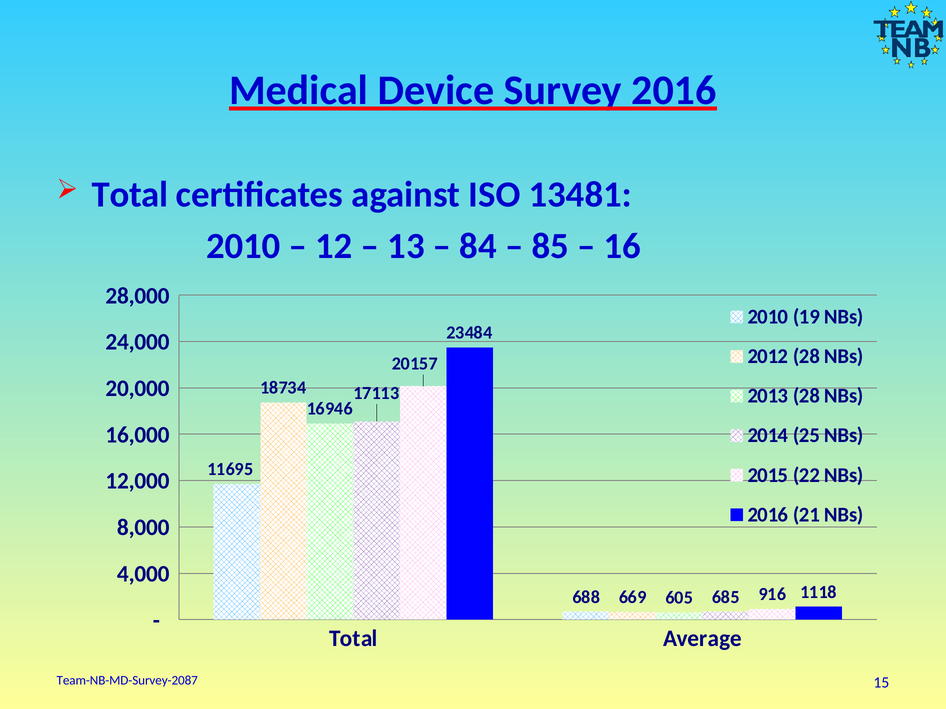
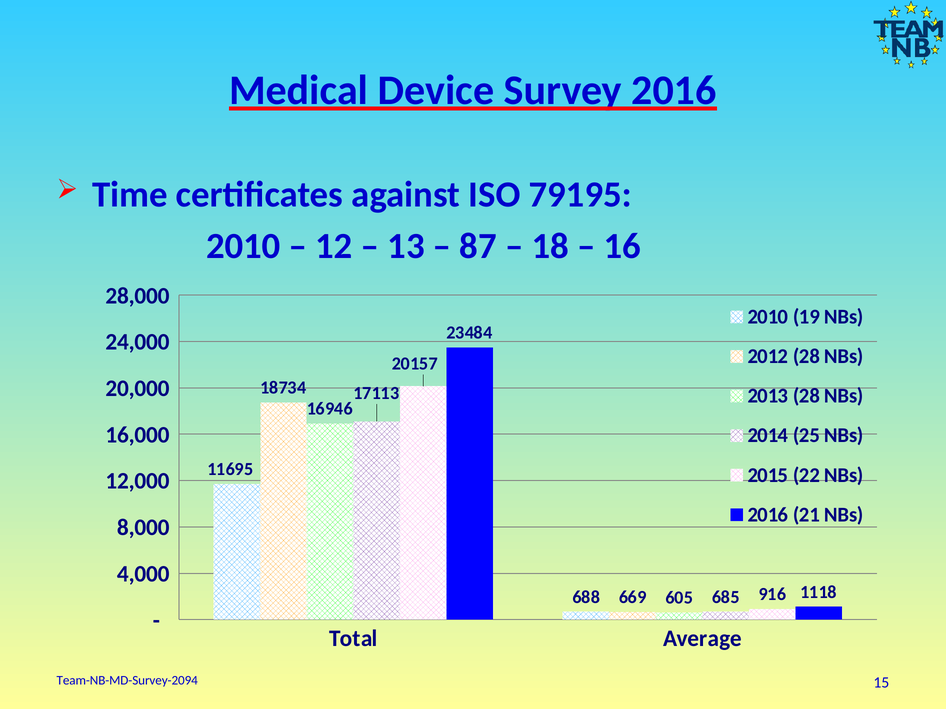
Total: Total -> Time (130, 195)
13481: 13481 -> 79195 (580, 195)
84: 84 -> 87 (478, 246)
85: 85 -> 18 (550, 246)
Team-NB-MD-Survey-2087: Team-NB-MD-Survey-2087 -> Team-NB-MD-Survey-2094 (127, 681)
